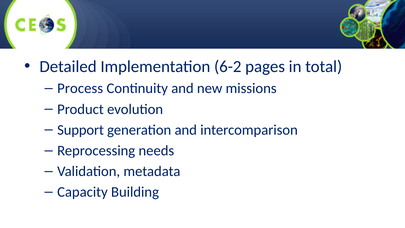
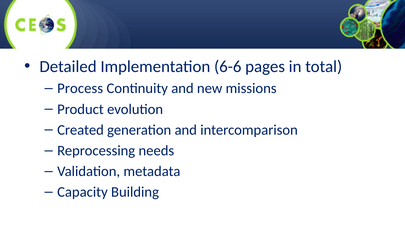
6-2: 6-2 -> 6-6 (228, 66)
Support: Support -> Created (81, 130)
